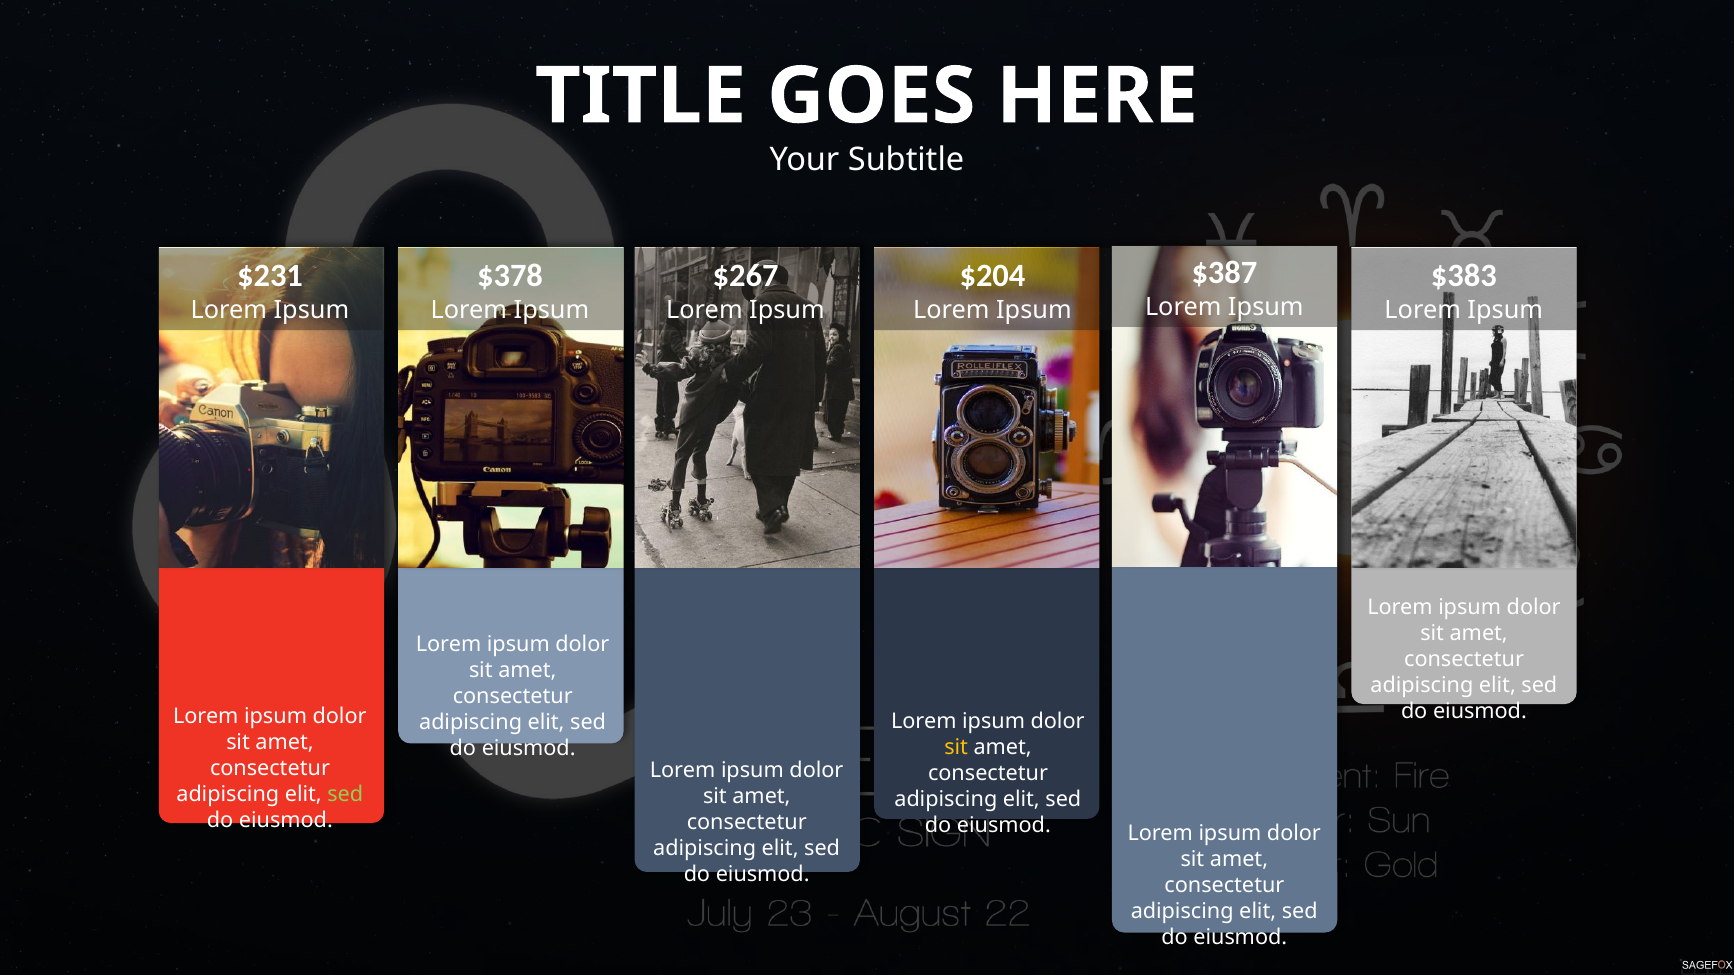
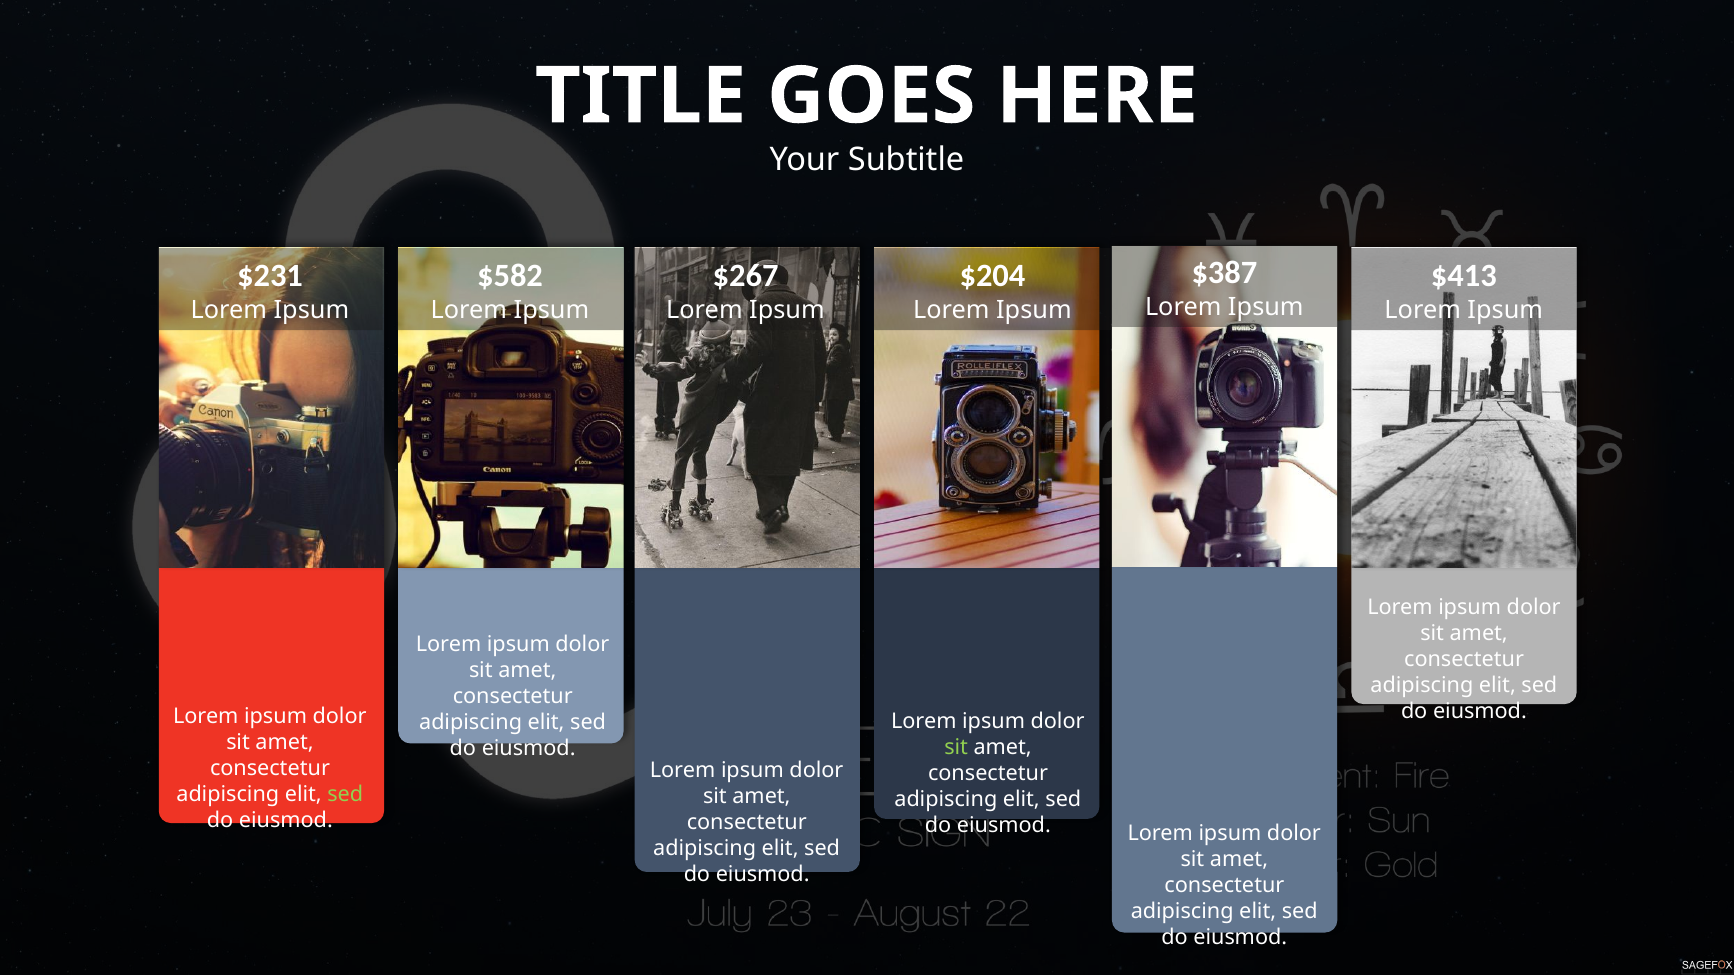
$378: $378 -> $582 (510, 276)
$383: $383 -> $413 (1464, 276)
sit colour: yellow -> light green (956, 748)
